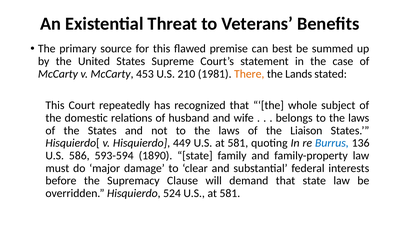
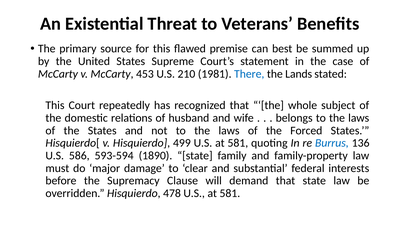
There colour: orange -> blue (249, 74)
Liaison: Liaison -> Forced (306, 130)
449: 449 -> 499 (182, 143)
524: 524 -> 478 (172, 193)
